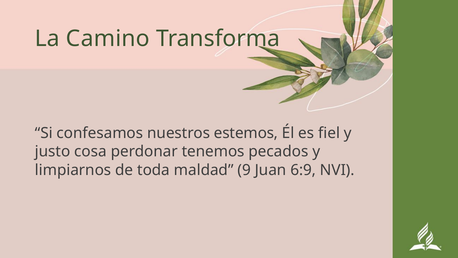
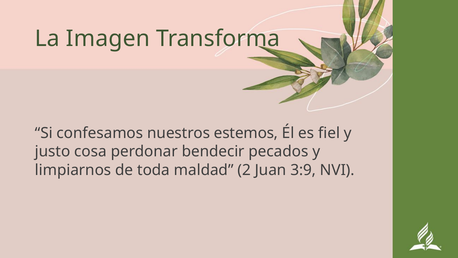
Camino: Camino -> Imagen (108, 38)
tenemos: tenemos -> bendecir (213, 151)
9: 9 -> 2 (244, 170)
6:9: 6:9 -> 3:9 (303, 170)
